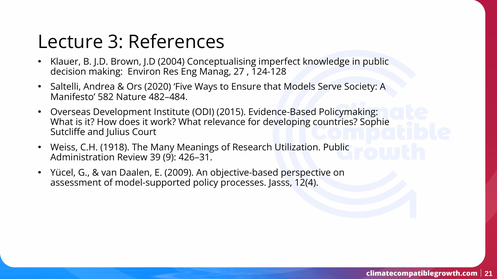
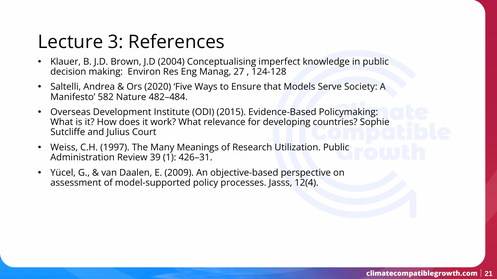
1918: 1918 -> 1997 (115, 148)
9: 9 -> 1 (170, 158)
